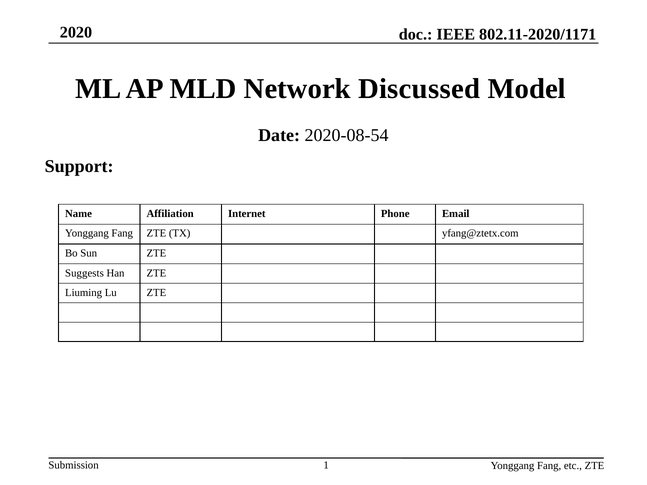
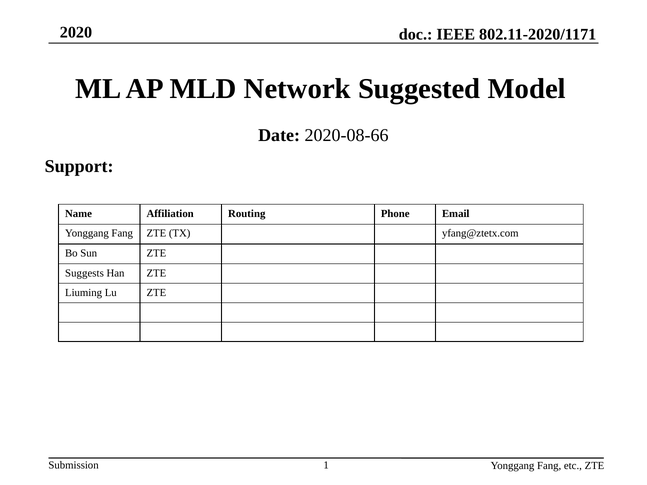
Discussed: Discussed -> Suggested (419, 89)
2020-08-54: 2020-08-54 -> 2020-08-66 (347, 136)
Internet: Internet -> Routing (247, 214)
